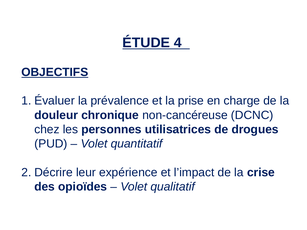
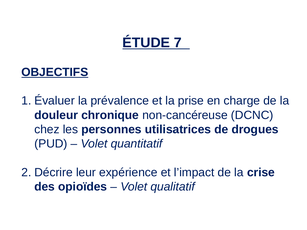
4: 4 -> 7 (178, 43)
